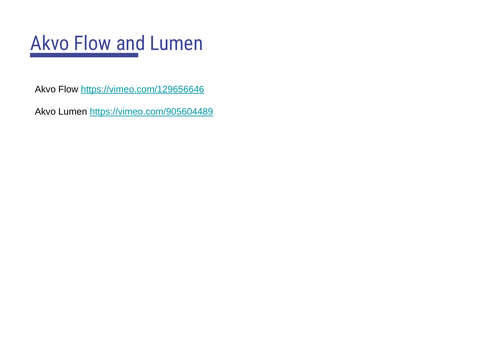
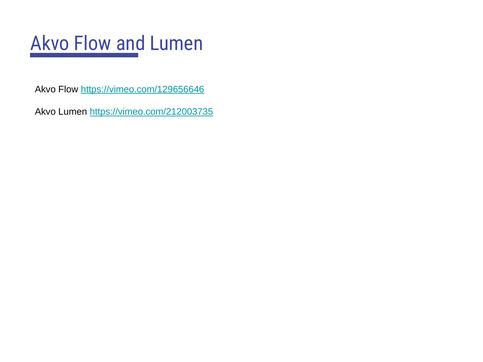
https://vimeo.com/905604489: https://vimeo.com/905604489 -> https://vimeo.com/212003735 (151, 112)
